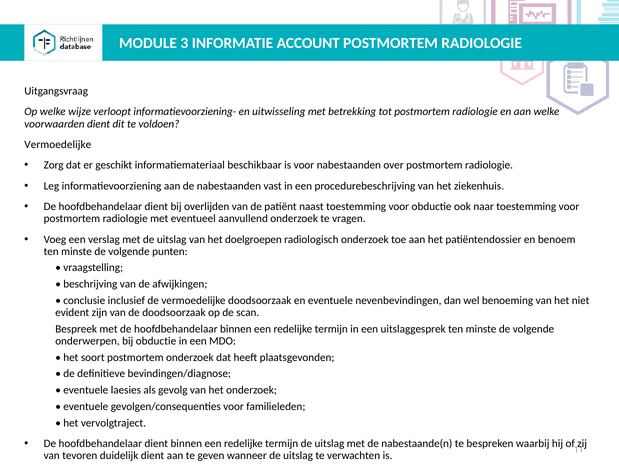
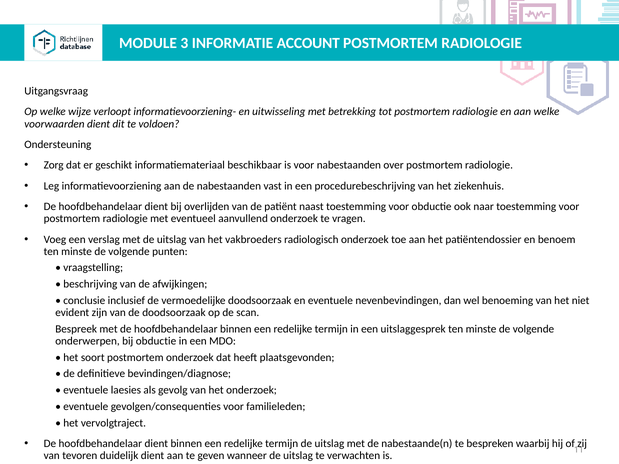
Vermoedelijke: Vermoedelijke -> Ondersteuning (58, 145)
doelgroepen: doelgroepen -> vakbroeders (253, 239)
